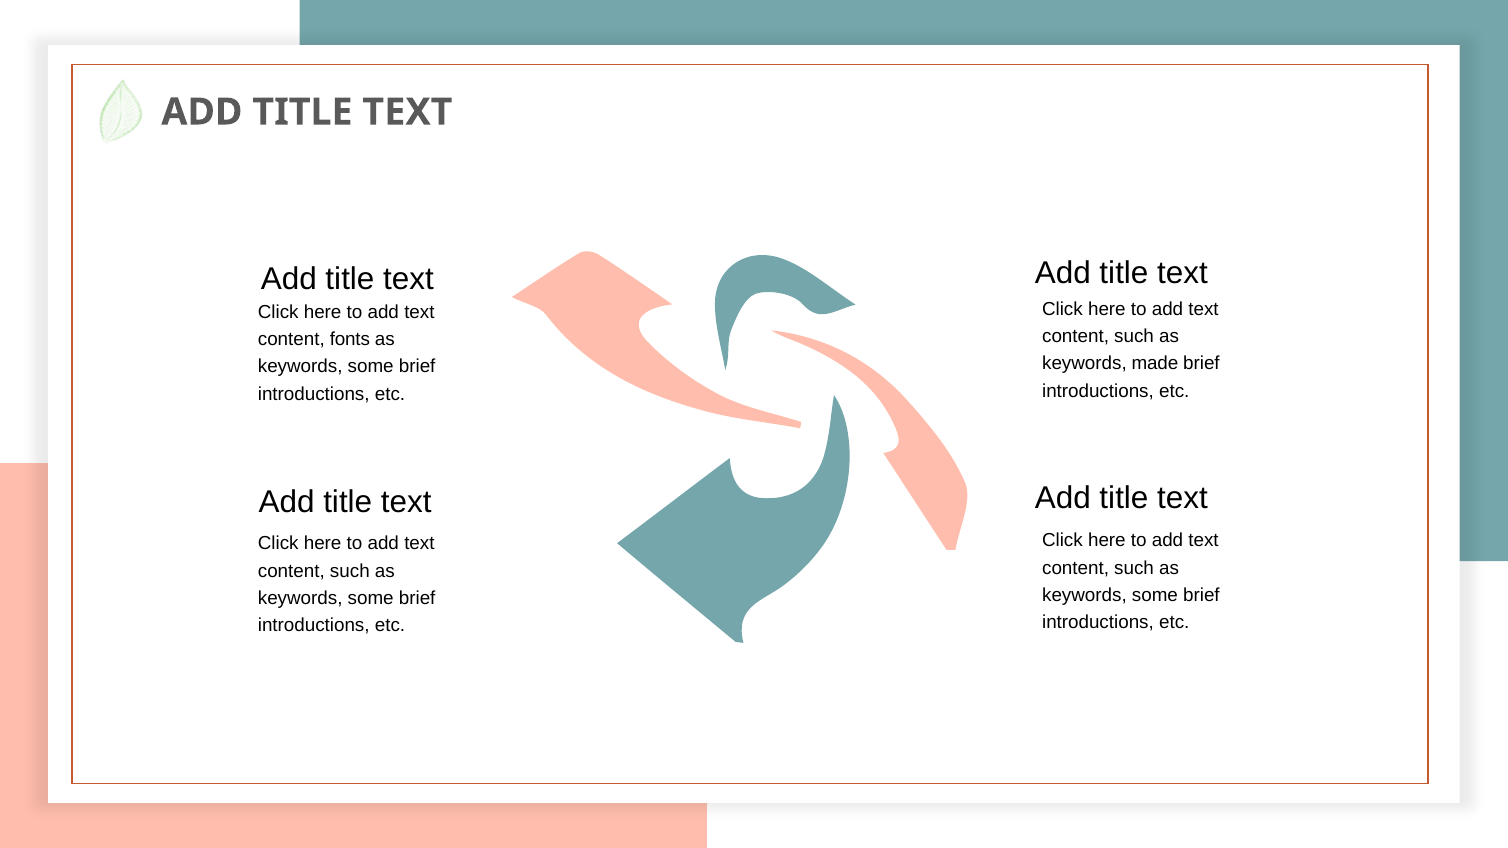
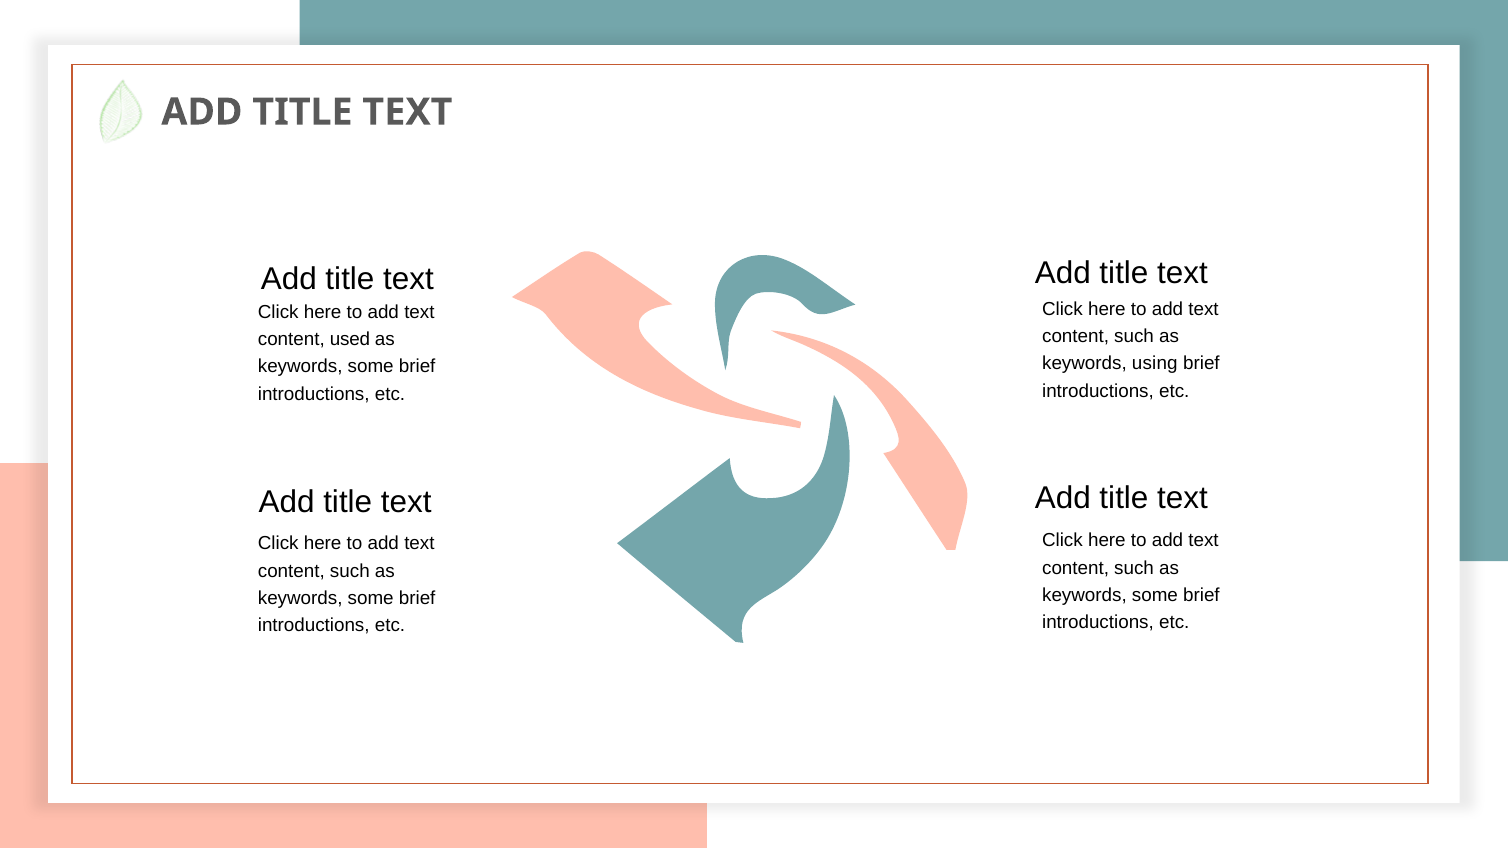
fonts: fonts -> used (350, 340)
made: made -> using (1155, 364)
